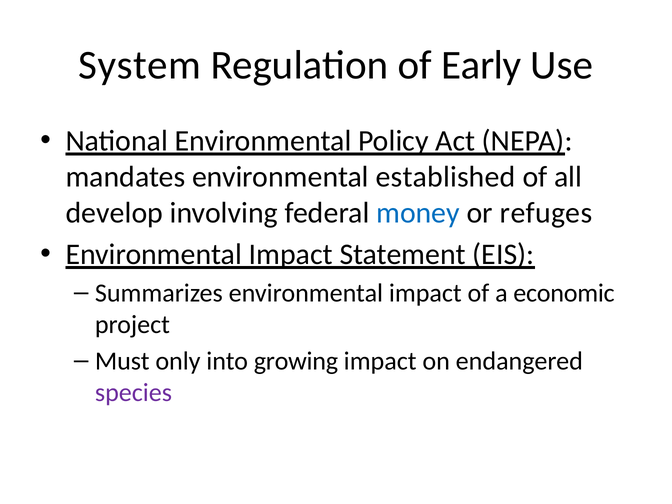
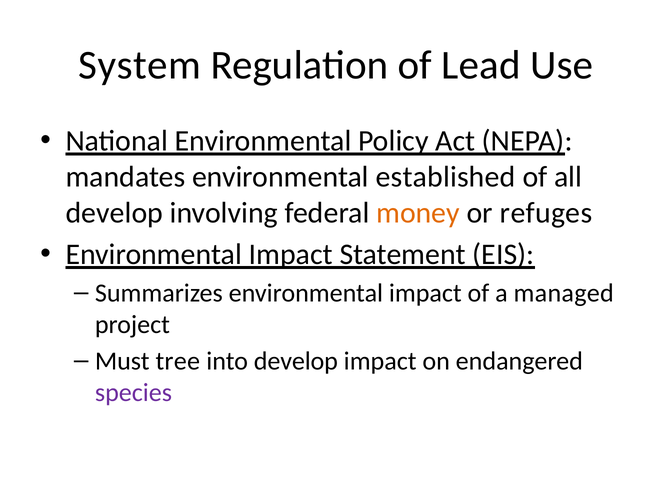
Early: Early -> Lead (481, 65)
money colour: blue -> orange (418, 213)
economic: economic -> managed (564, 293)
only: only -> tree (178, 361)
into growing: growing -> develop (296, 361)
